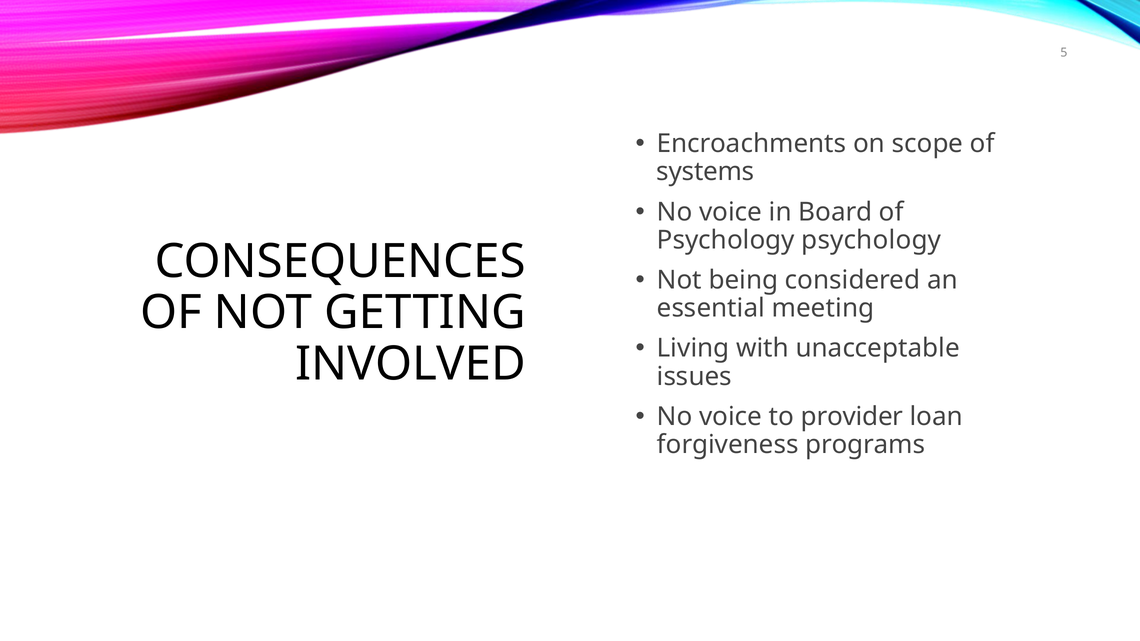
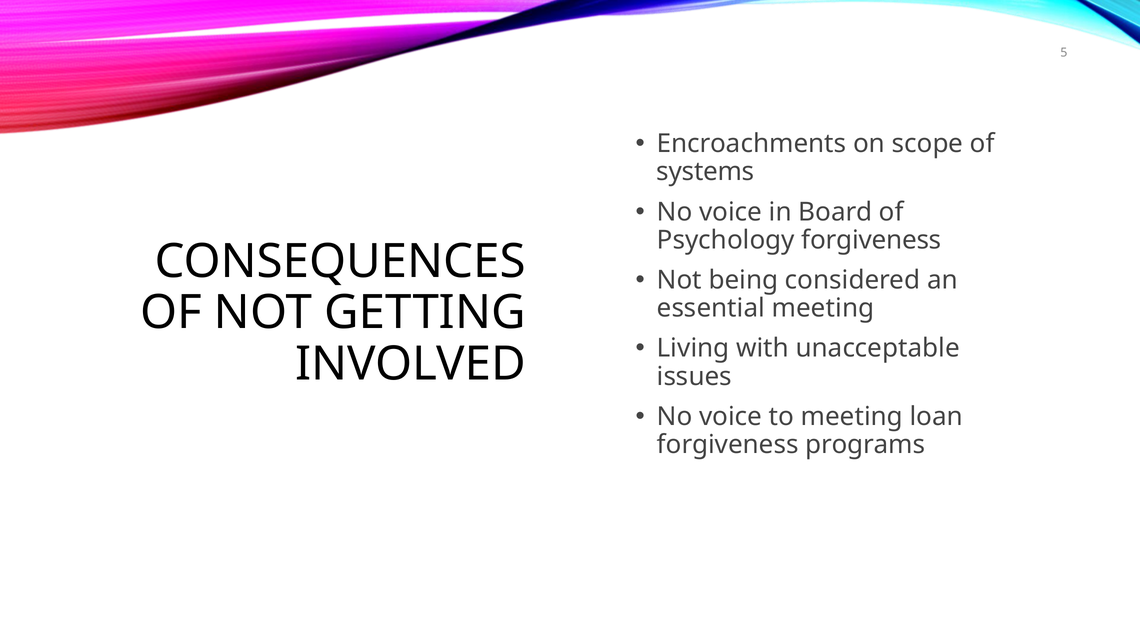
Psychology psychology: psychology -> forgiveness (871, 240)
to provider: provider -> meeting (852, 417)
